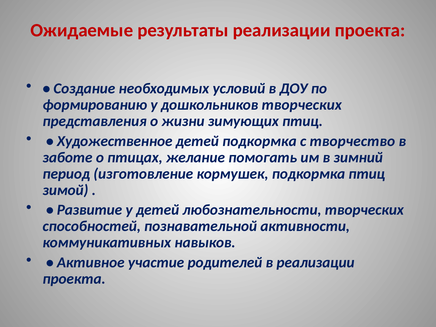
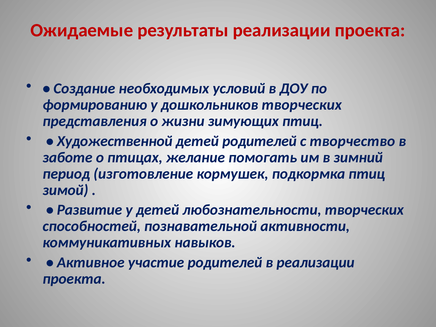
Художественное: Художественное -> Художественной (115, 141)
детей подкормка: подкормка -> родителей (259, 141)
